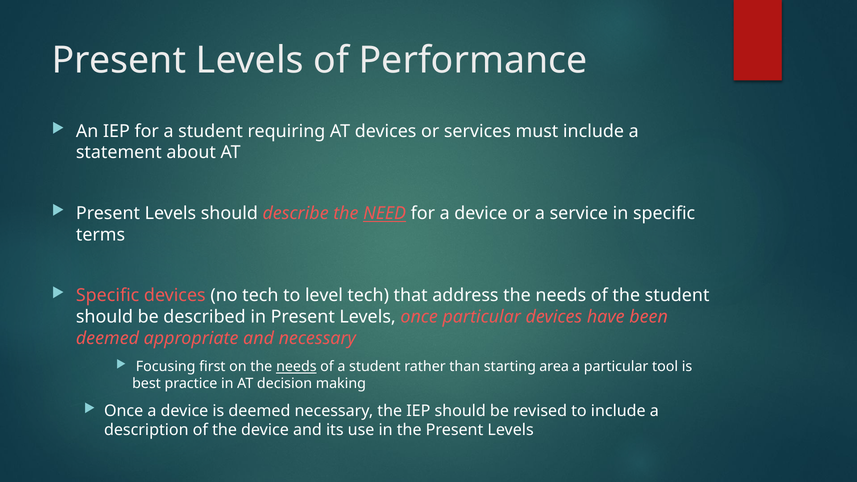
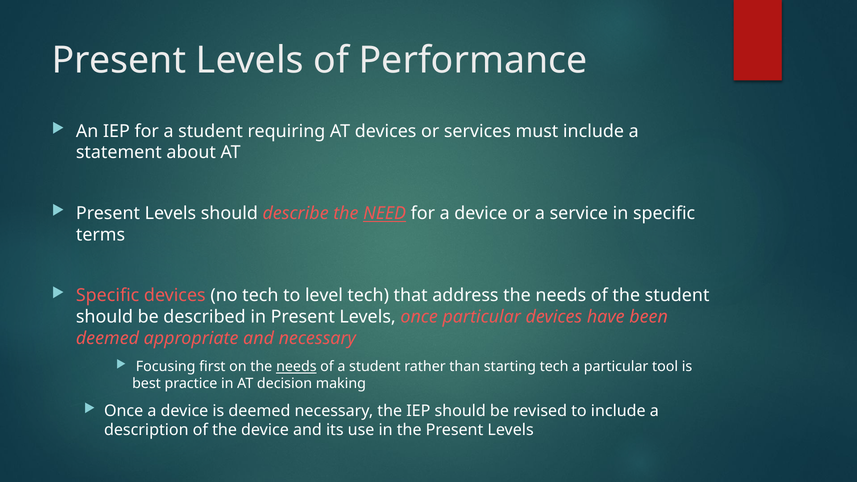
starting area: area -> tech (554, 366)
